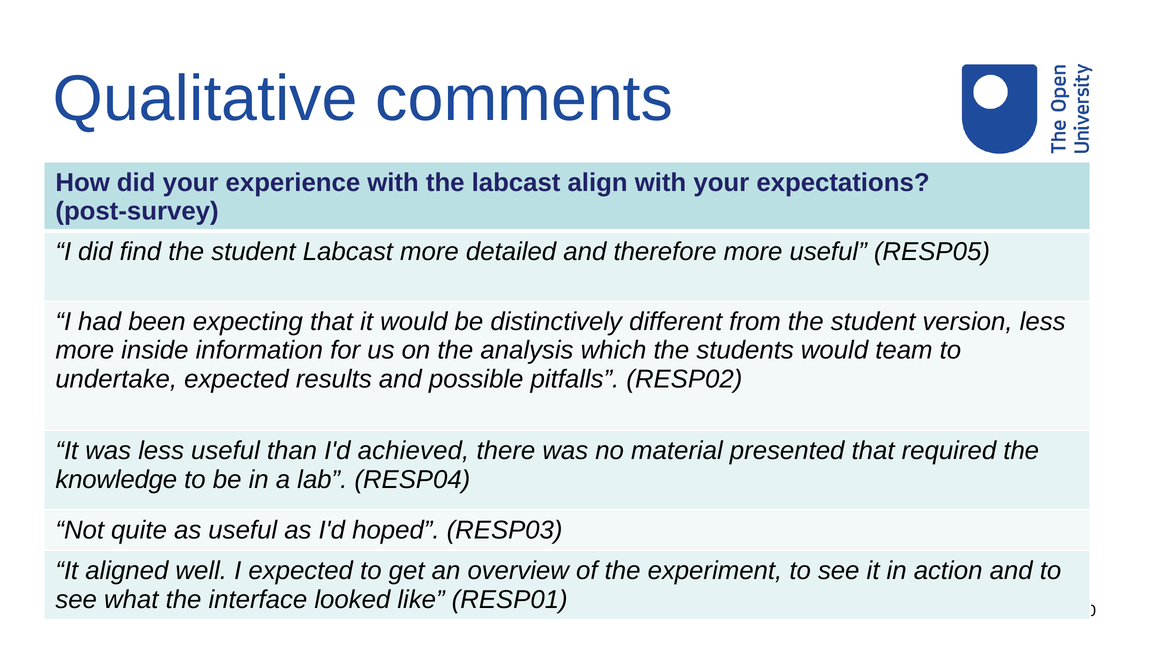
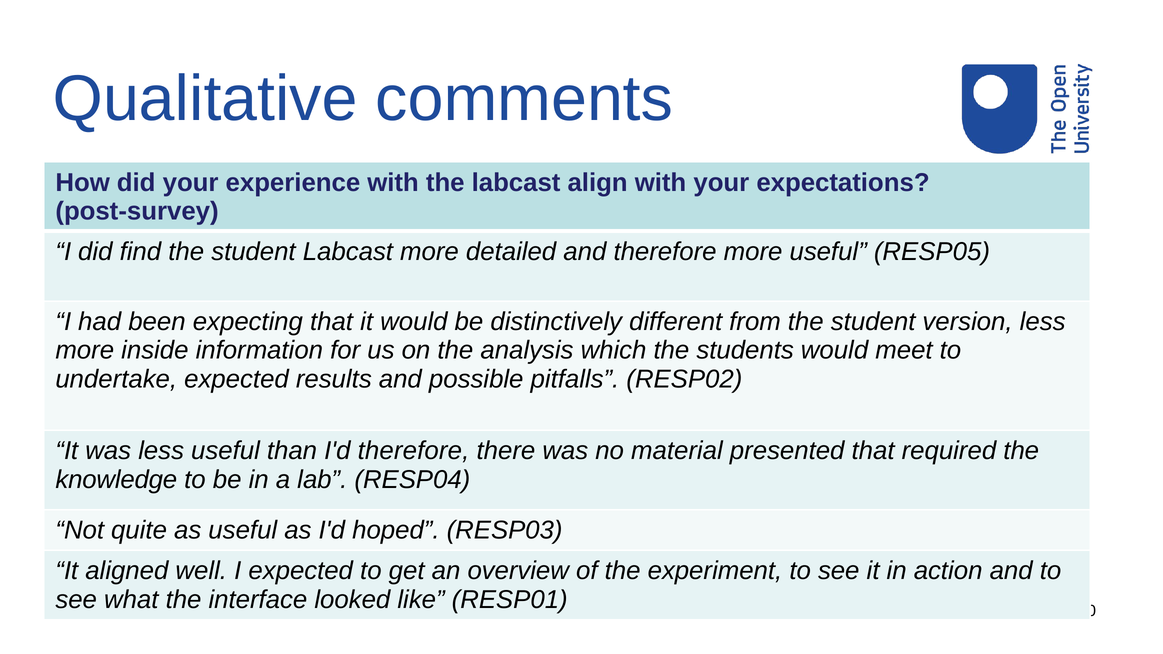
team: team -> meet (904, 350)
I'd achieved: achieved -> therefore (413, 451)
